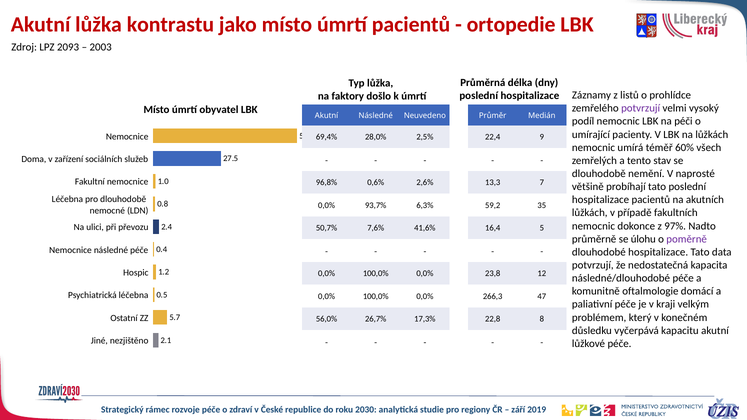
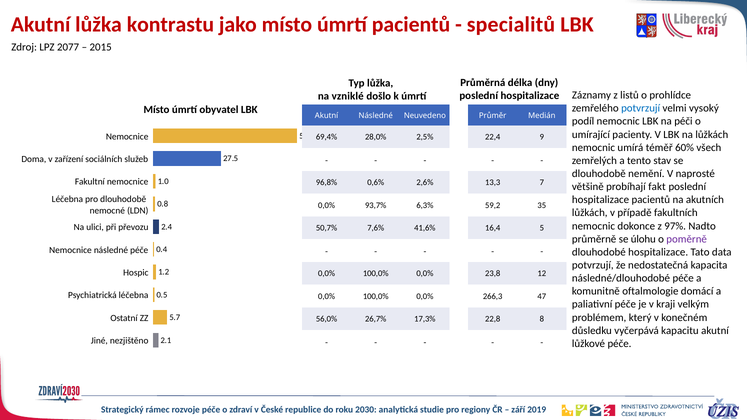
ortopedie: ortopedie -> specialitů (511, 25)
2093: 2093 -> 2077 (68, 47)
2003: 2003 -> 2015 (101, 47)
faktory: faktory -> vzniklé (348, 96)
potvrzují colour: purple -> blue (641, 108)
probíhají tato: tato -> fakt (657, 187)
